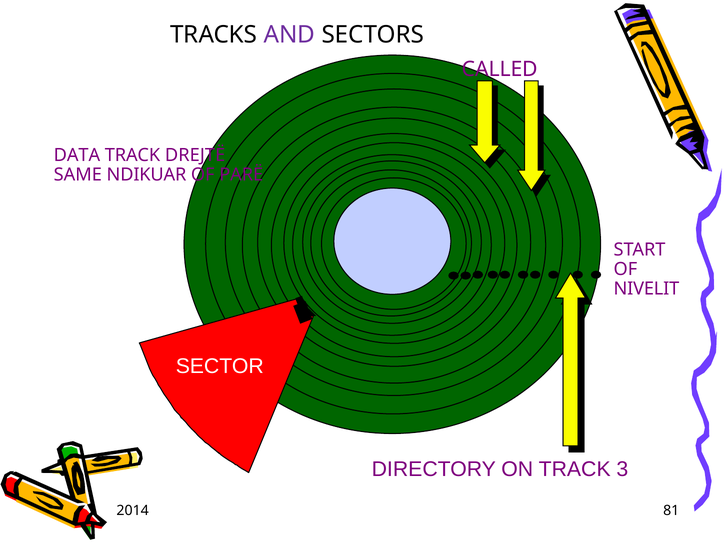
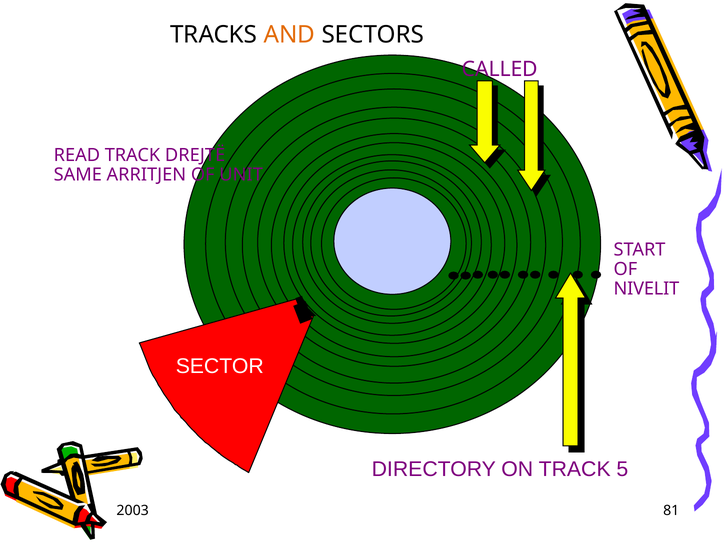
AND colour: purple -> orange (289, 35)
DATA: DATA -> READ (77, 155)
NDIKUAR: NDIKUAR -> ARRITJEN (146, 175)
PARË: PARË -> UNIT (241, 175)
3: 3 -> 5 (622, 469)
2014: 2014 -> 2003 (133, 511)
